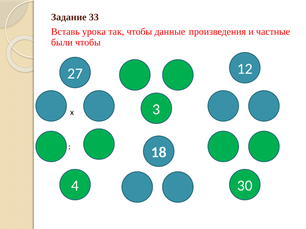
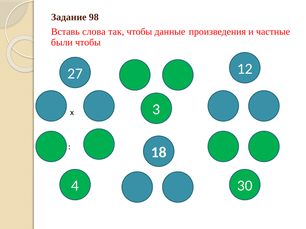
33: 33 -> 98 (94, 17)
урока: урока -> слова (94, 32)
